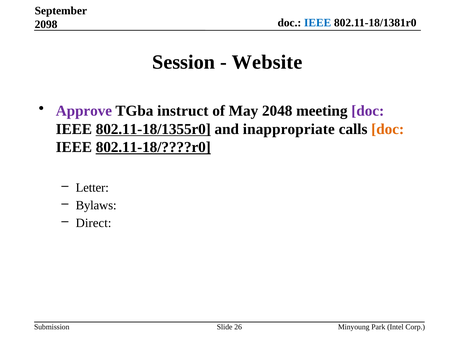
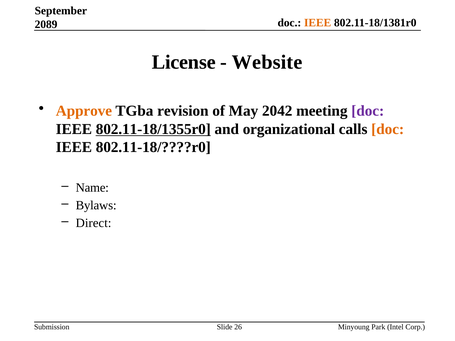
IEEE colour: blue -> orange (318, 23)
2098: 2098 -> 2089 (46, 24)
Session: Session -> License (184, 62)
Approve colour: purple -> orange (84, 111)
instruct: instruct -> revision (183, 111)
2048: 2048 -> 2042 (277, 111)
inappropriate: inappropriate -> organizational (289, 129)
802.11-18/????r0 underline: present -> none (153, 147)
Letter: Letter -> Name (92, 188)
